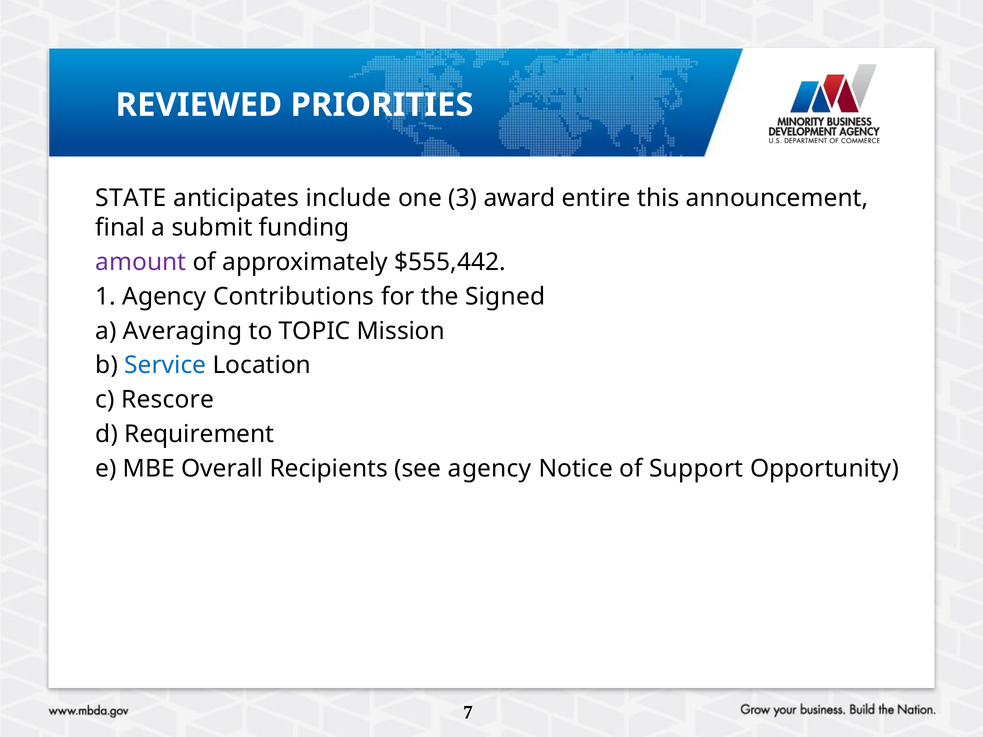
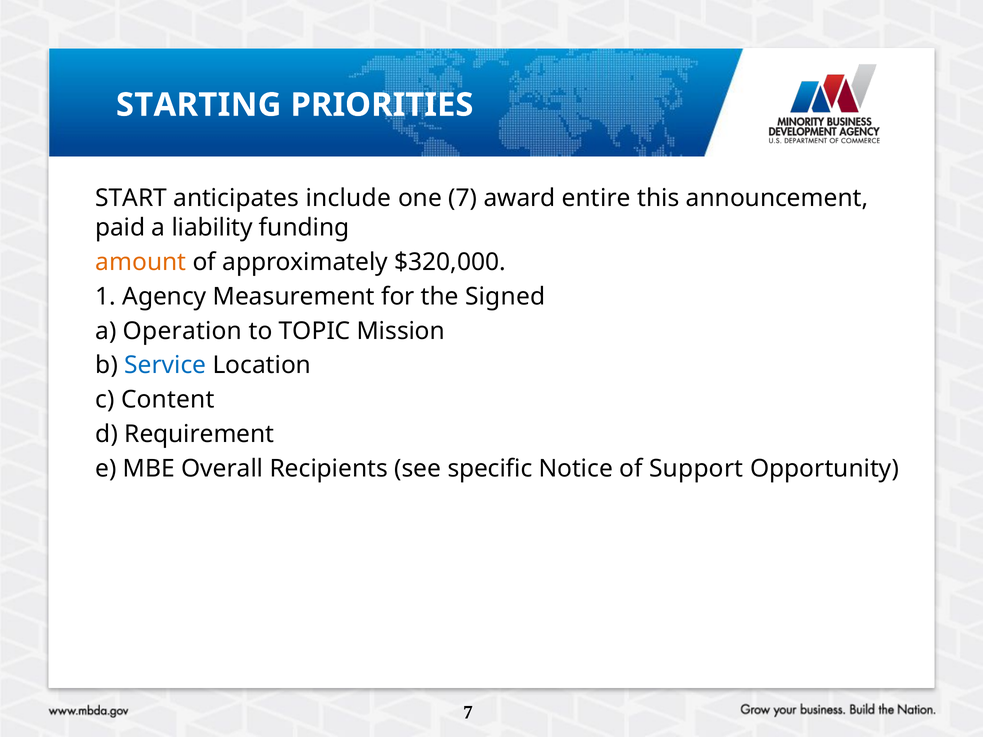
REVIEWED: REVIEWED -> STARTING (199, 105)
STATE: STATE -> START (131, 198)
one 3: 3 -> 7 (463, 198)
final: final -> paid (120, 228)
submit: submit -> liability (212, 228)
amount colour: purple -> orange (141, 262)
$555,442: $555,442 -> $320,000 (450, 262)
Contributions: Contributions -> Measurement (294, 297)
Averaging: Averaging -> Operation (183, 331)
Rescore: Rescore -> Content (168, 400)
see agency: agency -> specific (490, 469)
